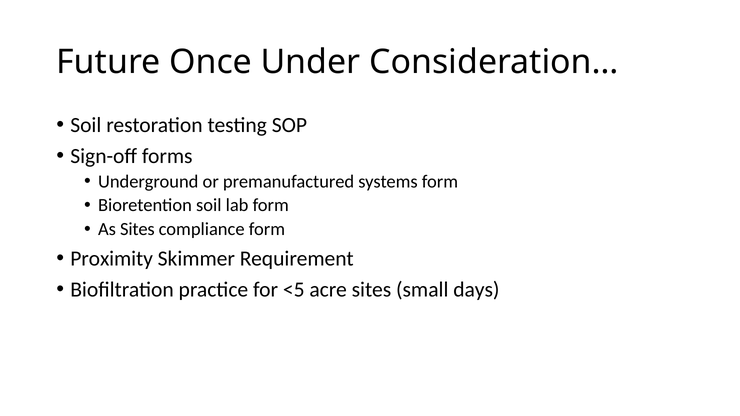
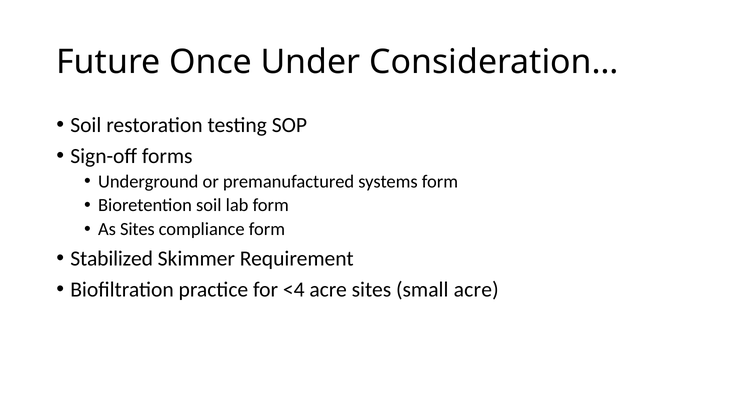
Proximity: Proximity -> Stabilized (112, 259)
<5: <5 -> <4 (294, 290)
small days: days -> acre (476, 290)
